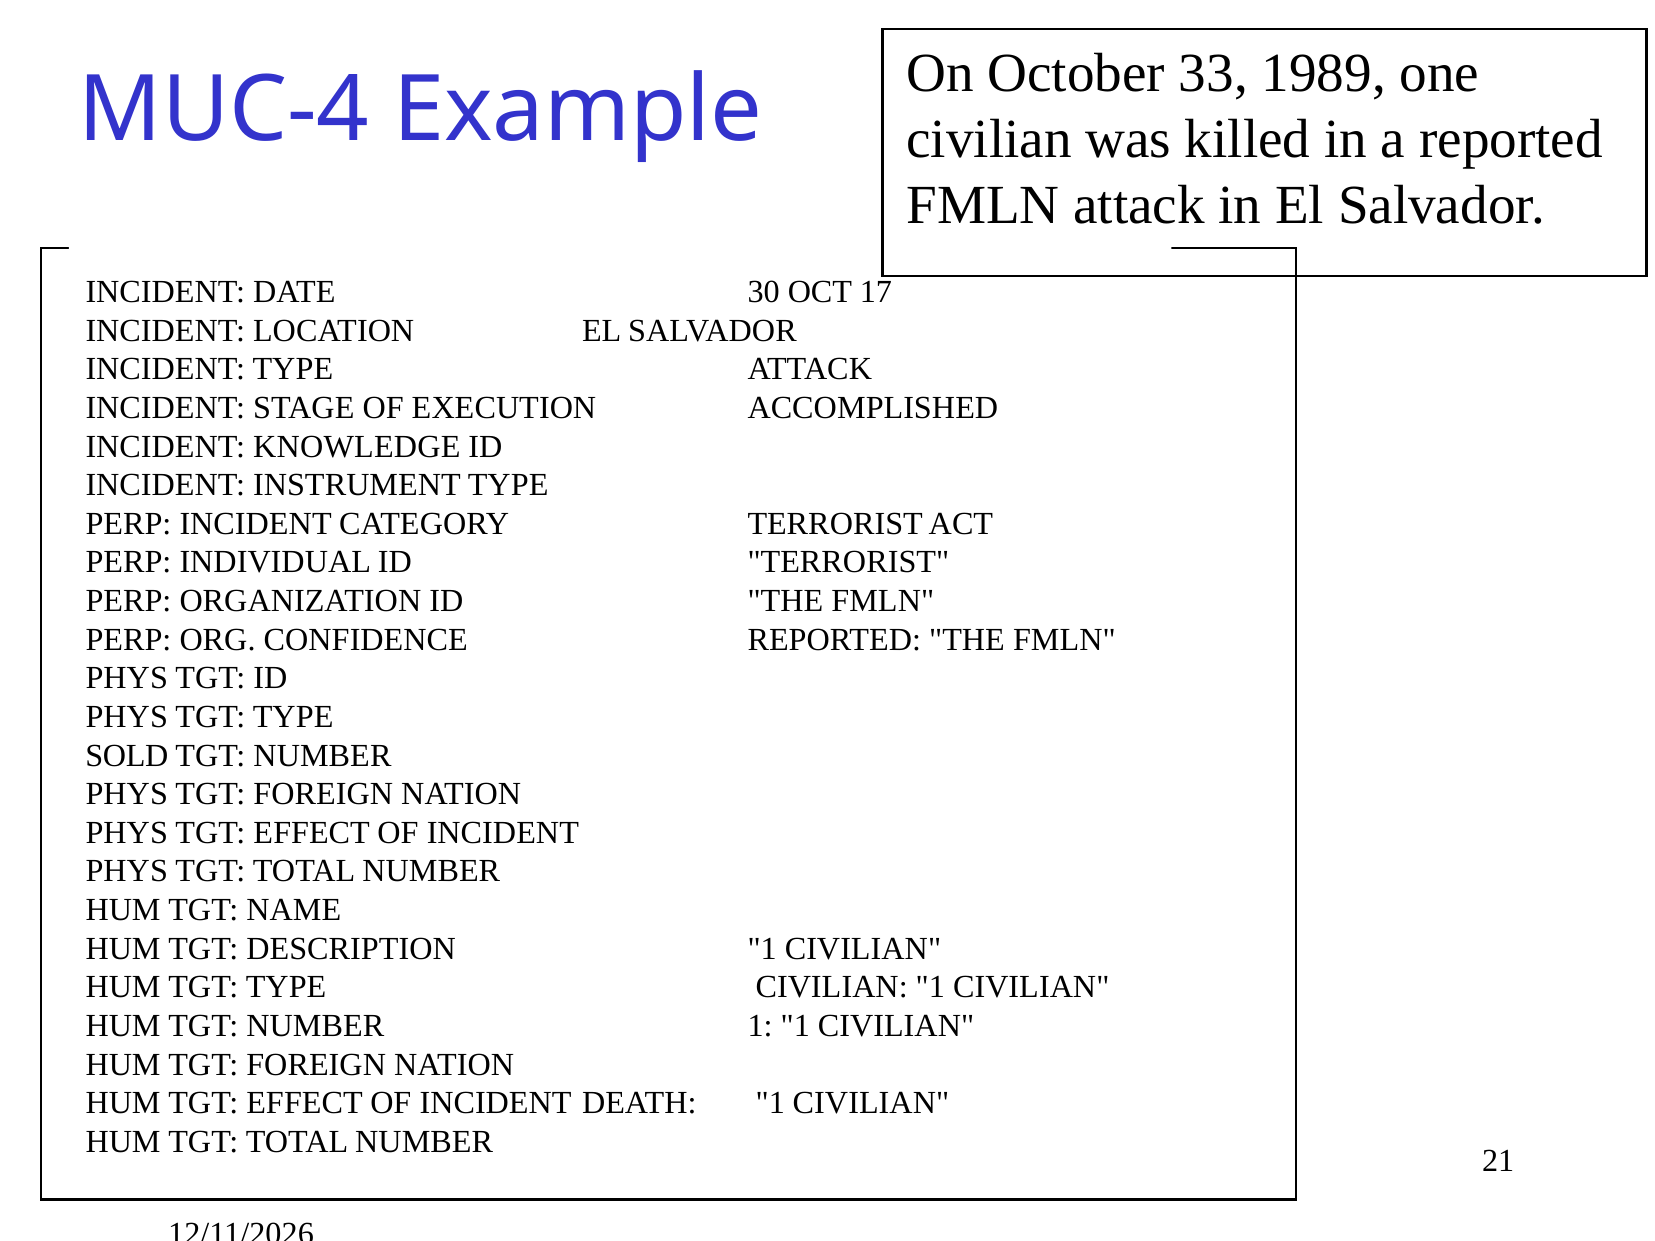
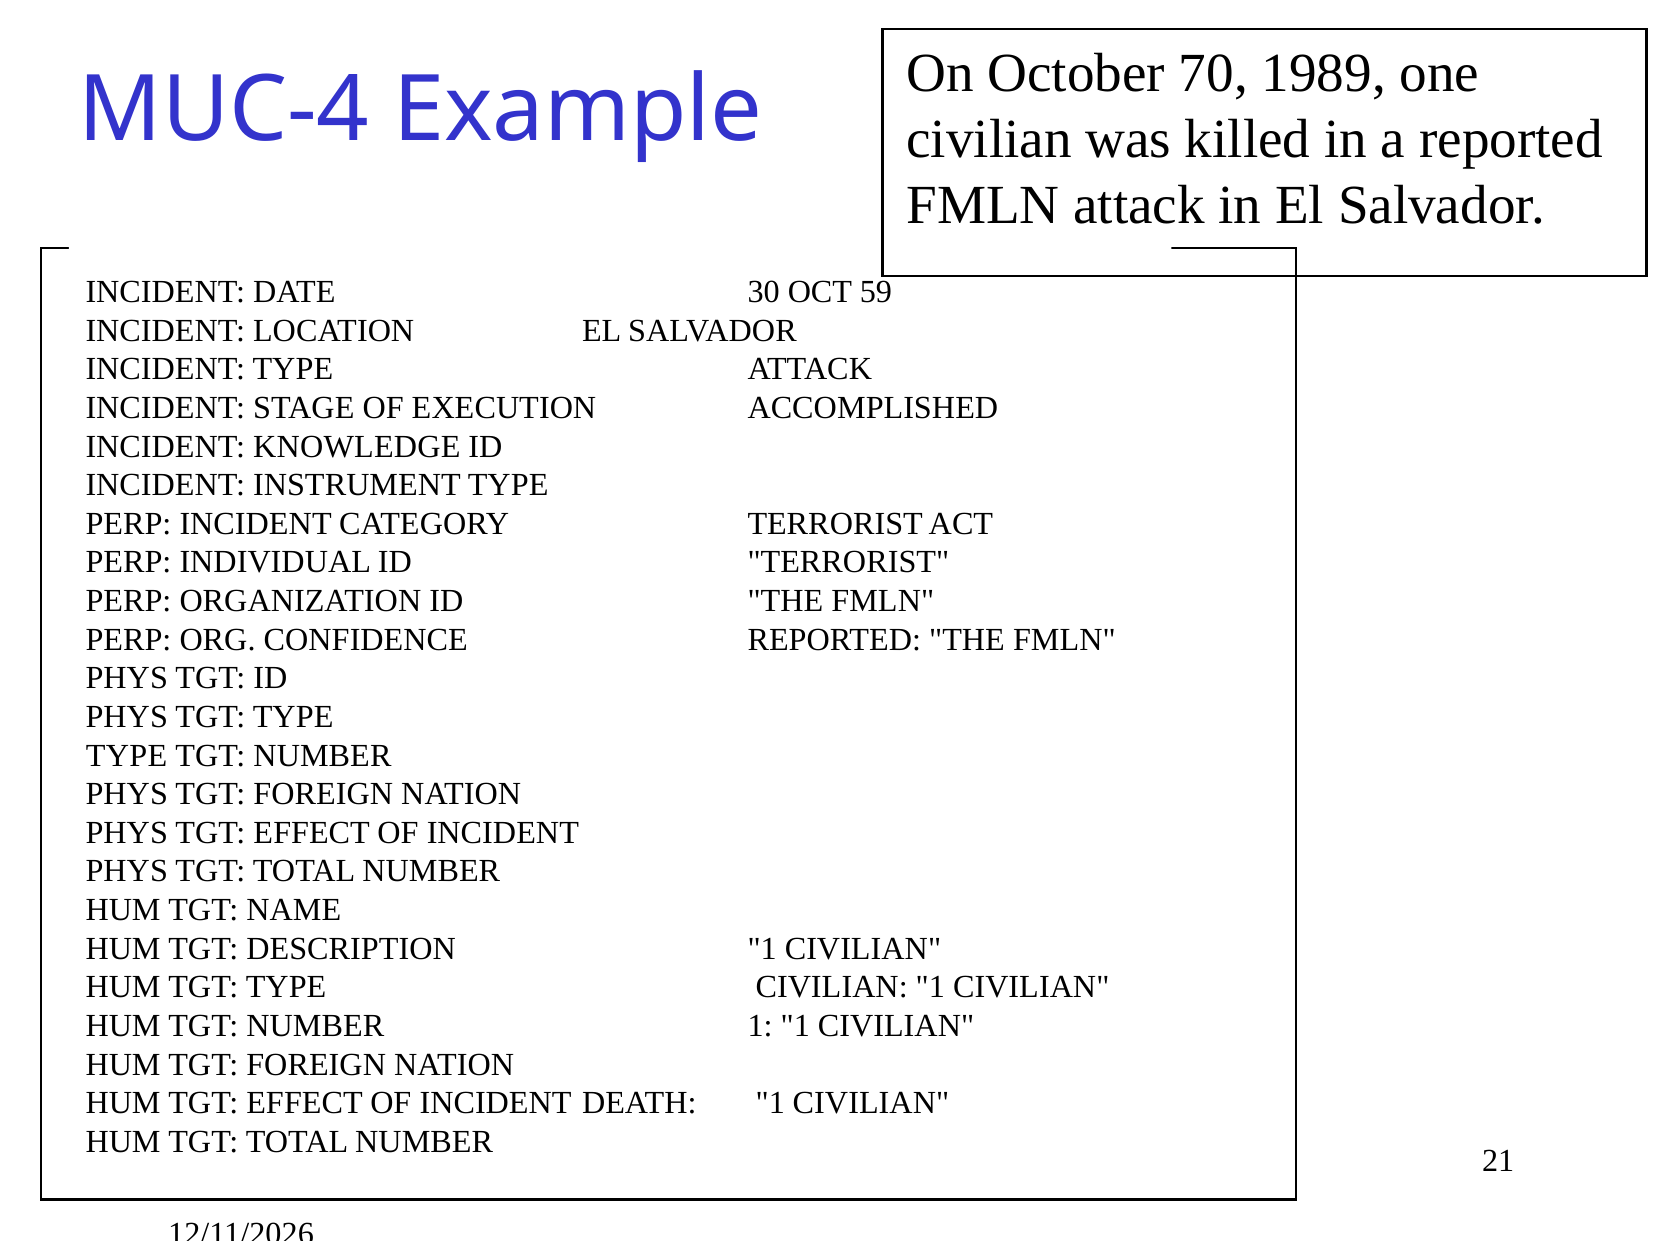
33: 33 -> 70 (1213, 73)
17: 17 -> 59 (876, 292)
SOLD: SOLD -> TYPE (127, 756)
